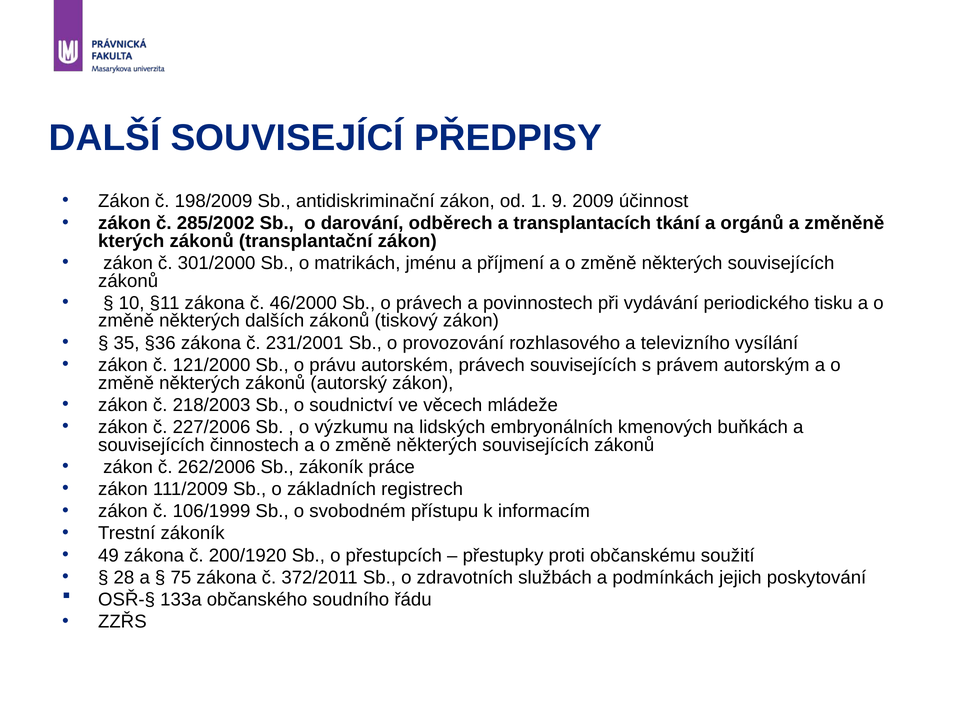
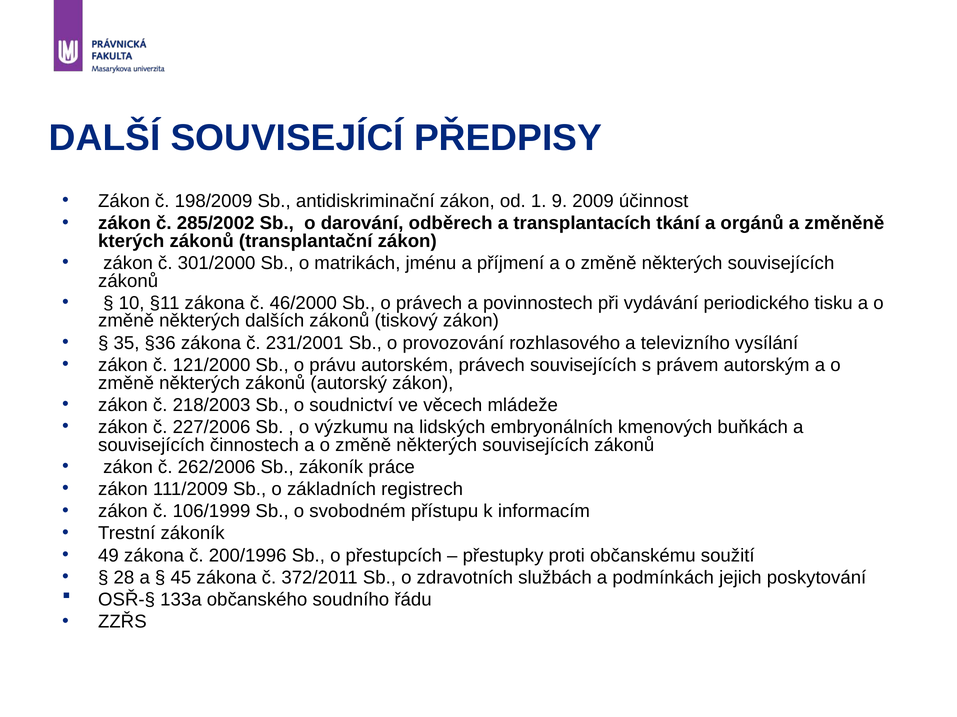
200/1920: 200/1920 -> 200/1996 (248, 556)
75: 75 -> 45 (181, 578)
